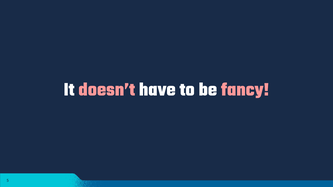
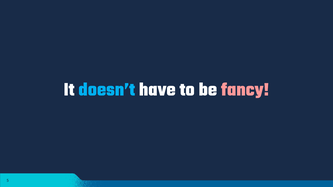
doesn’t colour: pink -> light blue (107, 89)
